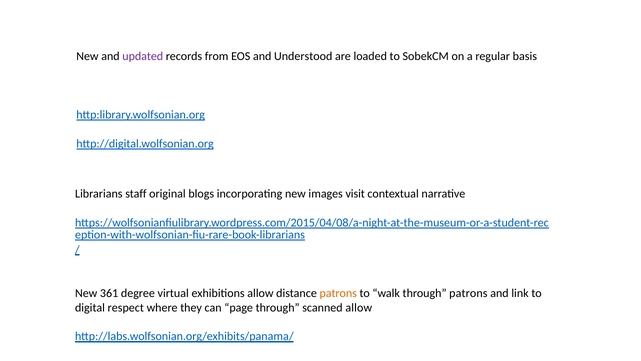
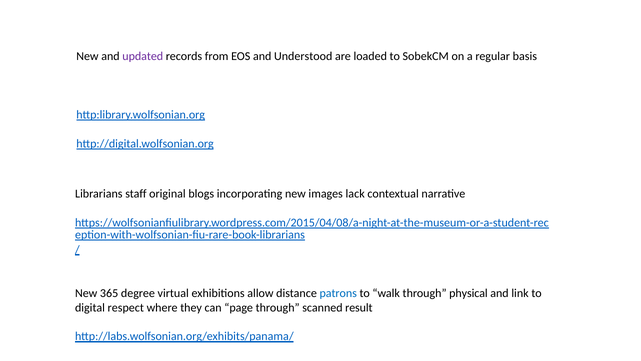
visit: visit -> lack (355, 194)
361: 361 -> 365 (109, 293)
patrons colour: orange -> blue (338, 293)
through patrons: patrons -> physical (468, 293)
scanned allow: allow -> result (359, 307)
